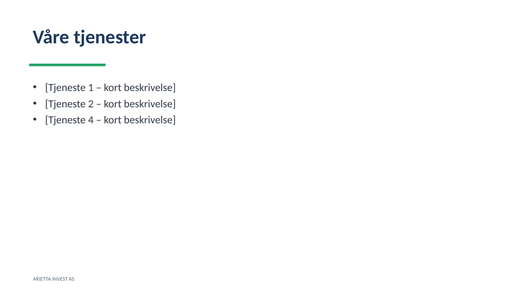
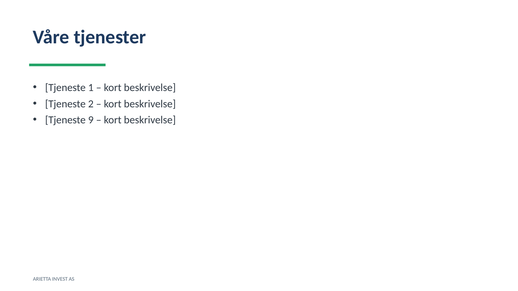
4: 4 -> 9 (91, 120)
